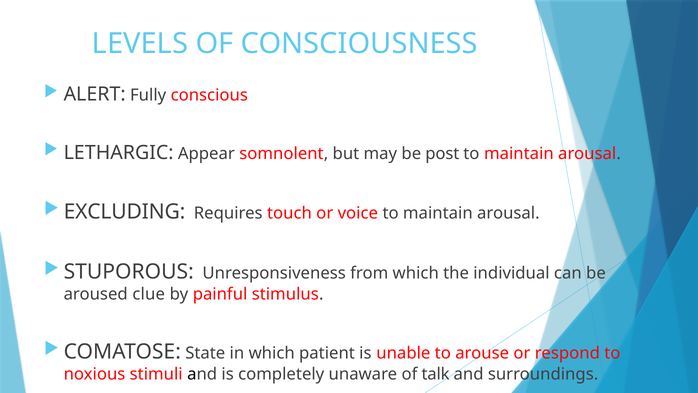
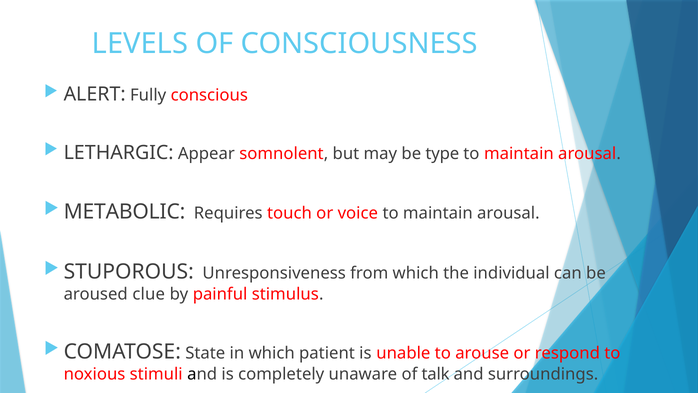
post: post -> type (442, 153)
EXCLUDING: EXCLUDING -> METABOLIC (124, 212)
